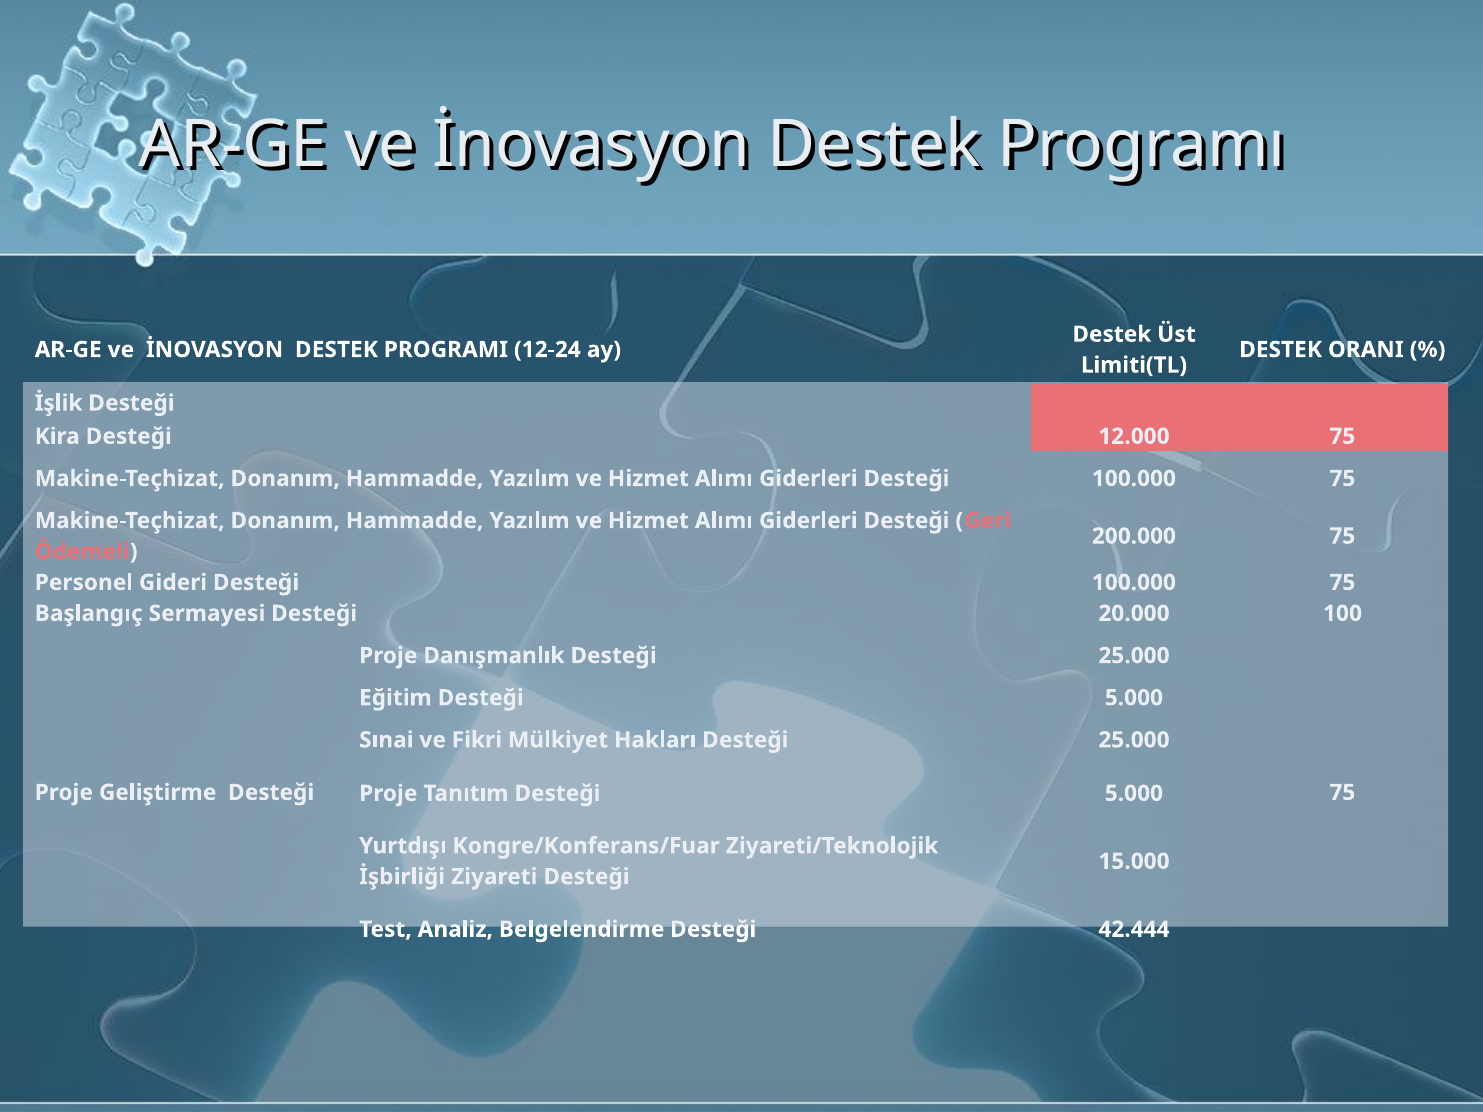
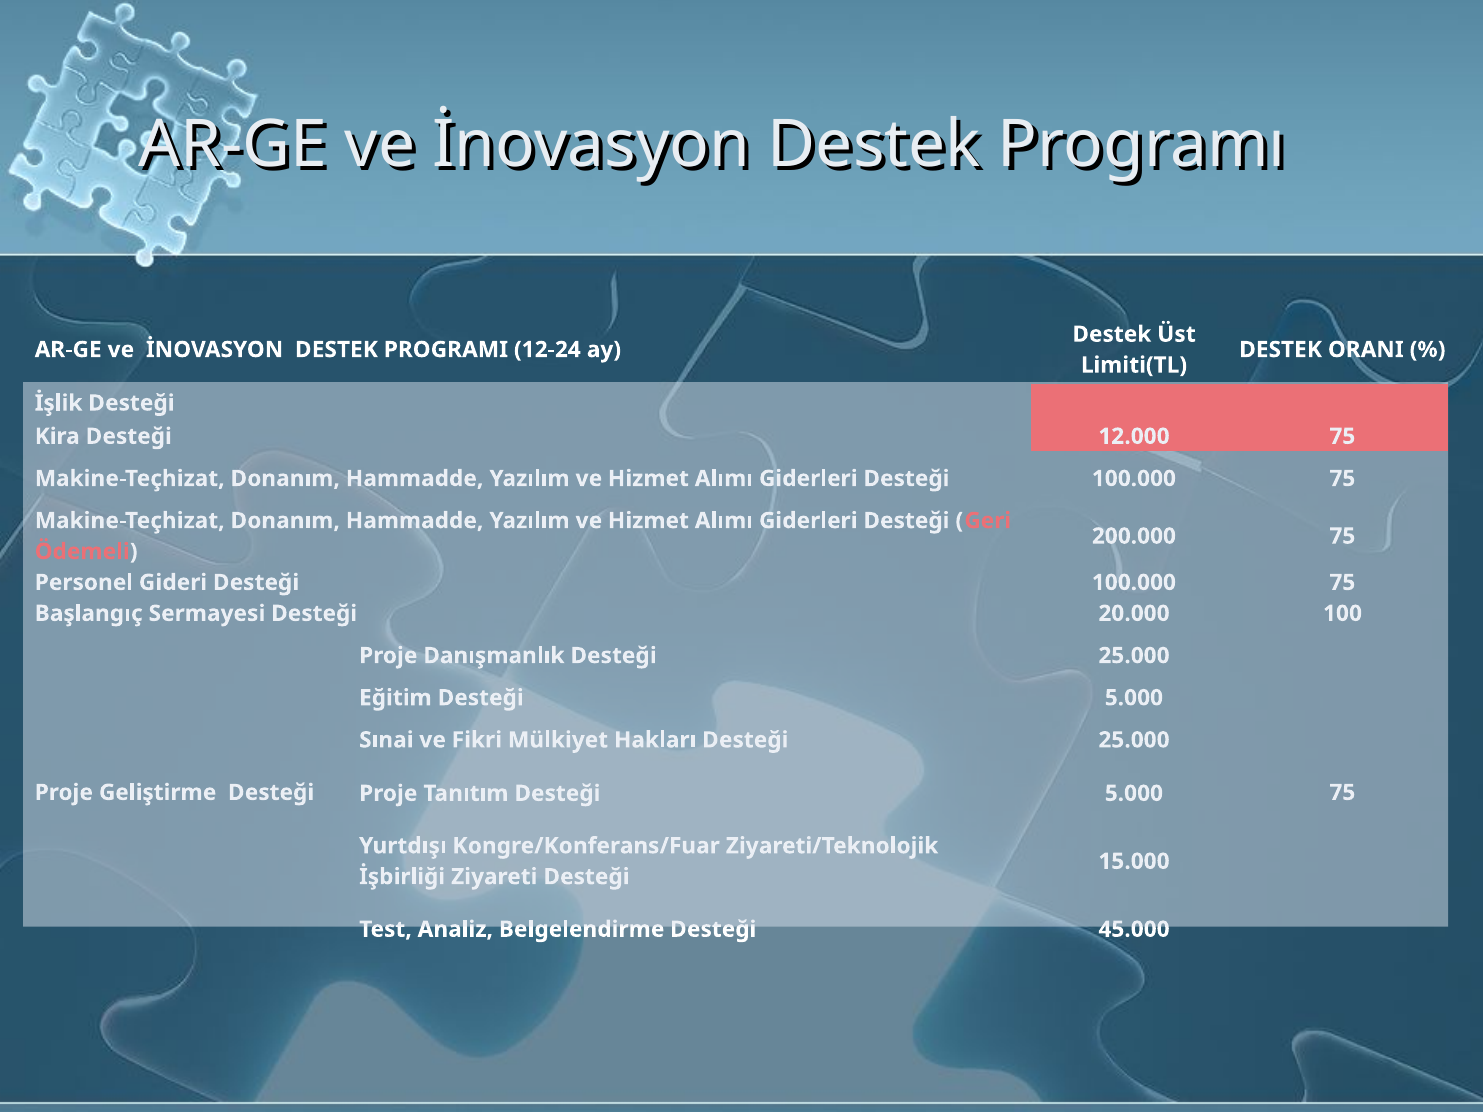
42.444: 42.444 -> 45.000 (1134, 930)
